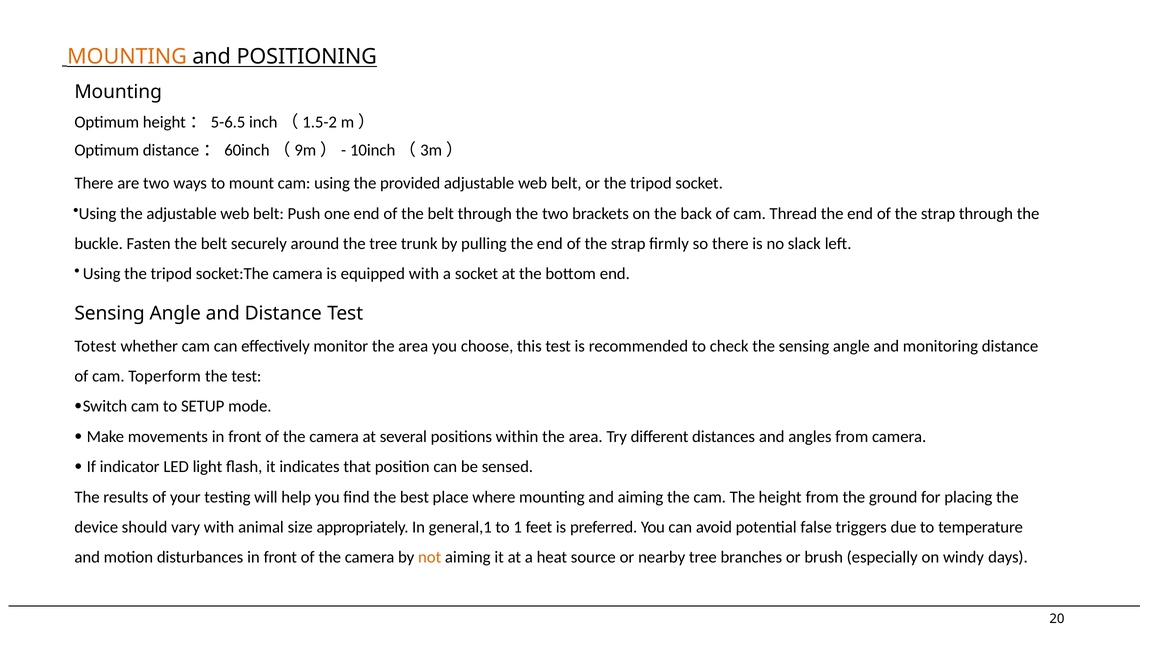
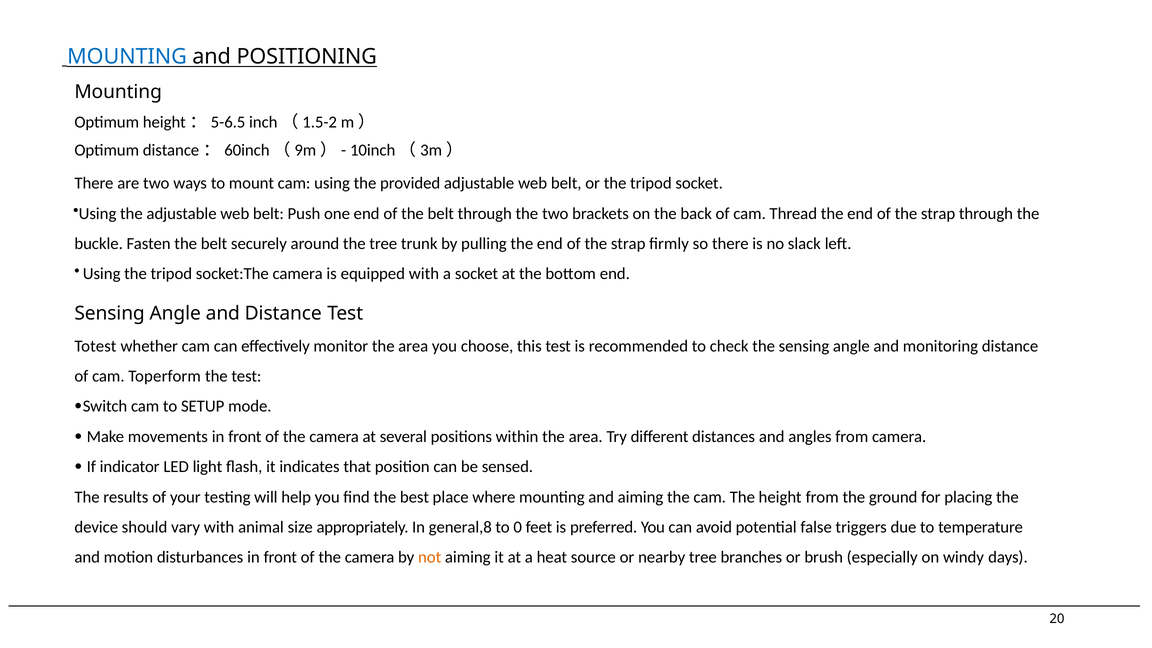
MOUNTING colour: orange -> blue (127, 57)
general,1: general,1 -> general,8 (460, 527)
1: 1 -> 0 (518, 527)
